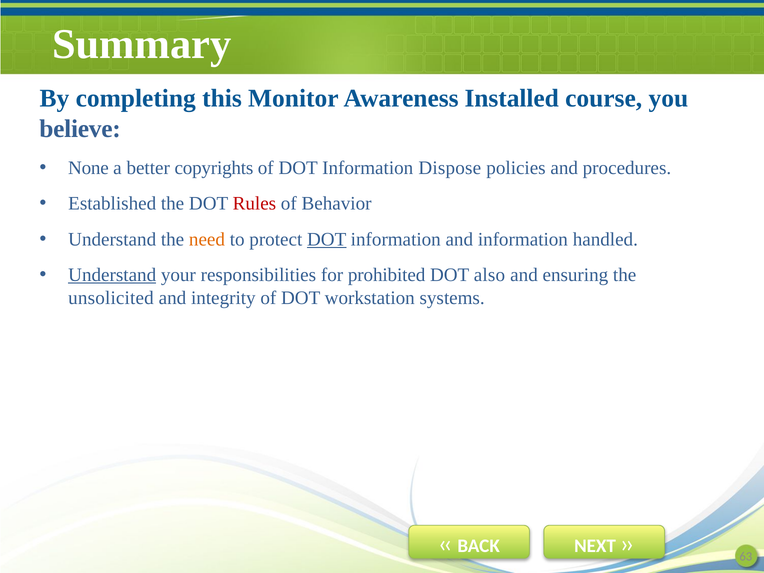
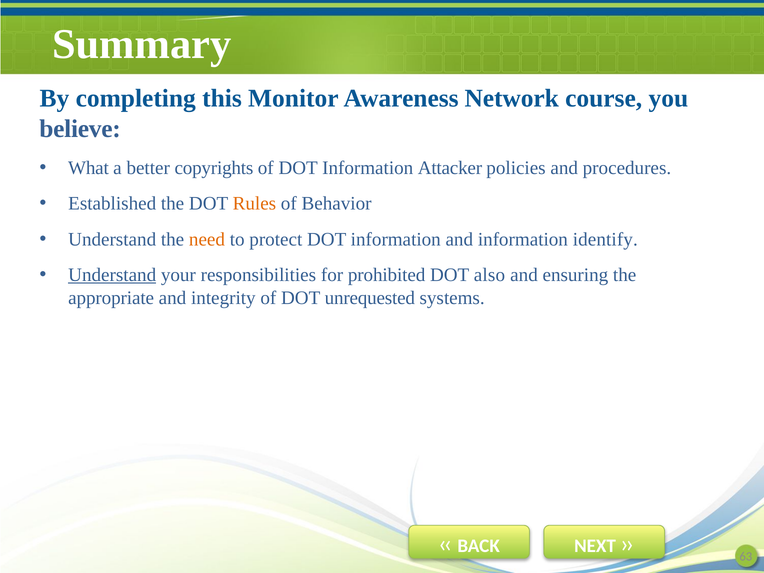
Installed: Installed -> Network (512, 98)
None: None -> What (88, 168)
Dispose: Dispose -> Attacker (450, 168)
Rules colour: red -> orange (254, 204)
DOT underline: present -> none (327, 239)
handled: handled -> identify (605, 239)
unsolicited: unsolicited -> appropriate (111, 298)
workstation: workstation -> unrequested (370, 298)
